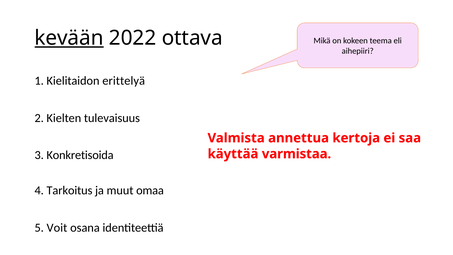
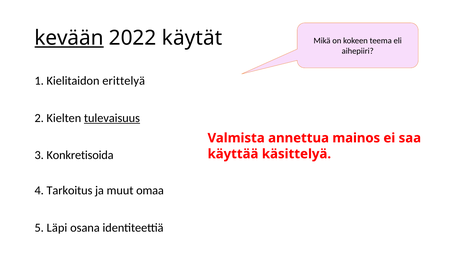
ottava: ottava -> käytät (192, 38)
tulevaisuus underline: none -> present (112, 118)
kertoja: kertoja -> mainos (356, 138)
varmistaa: varmistaa -> käsittelyä (296, 154)
Voit: Voit -> Läpi (57, 228)
